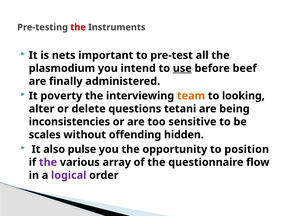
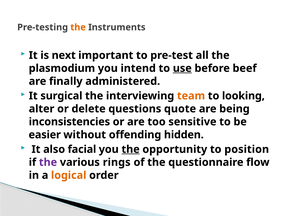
the colour: red -> orange (78, 27)
nets: nets -> next (64, 55)
poverty: poverty -> surgical (61, 96)
tetani: tetani -> quote (180, 109)
scales: scales -> easier (45, 135)
pulse: pulse -> facial (82, 149)
the underline: none -> present (131, 149)
array: array -> rings (117, 162)
logical colour: purple -> orange (69, 175)
